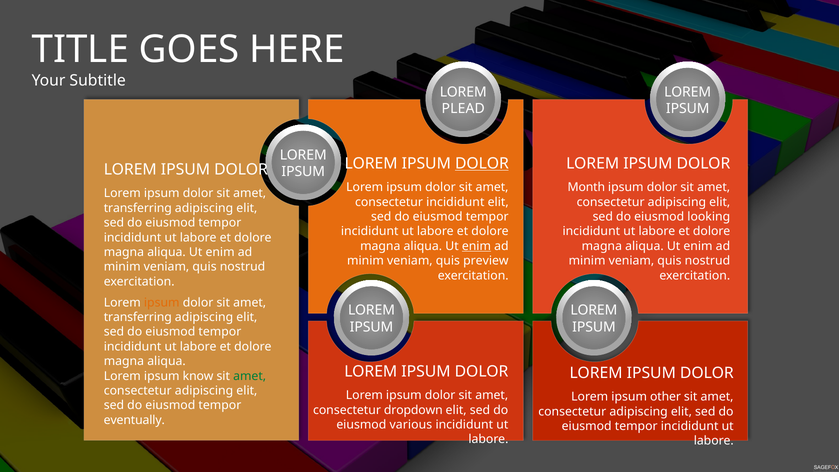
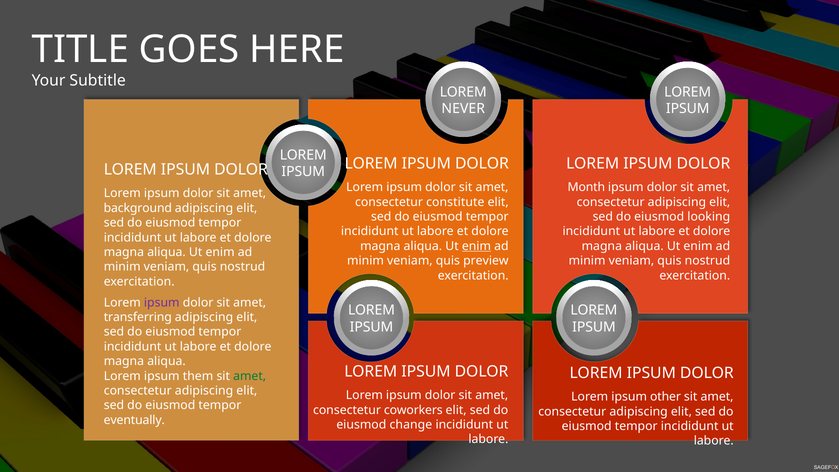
PLEAD: PLEAD -> NEVER (463, 109)
DOLOR underline: present -> none (482, 163)
consectetur incididunt: incididunt -> constitute (455, 202)
transferring: transferring -> background (138, 208)
ipsum colour: orange -> purple (162, 302)
know: know -> them (198, 376)
dropdown: dropdown -> coworkers (413, 410)
various: various -> change (411, 425)
